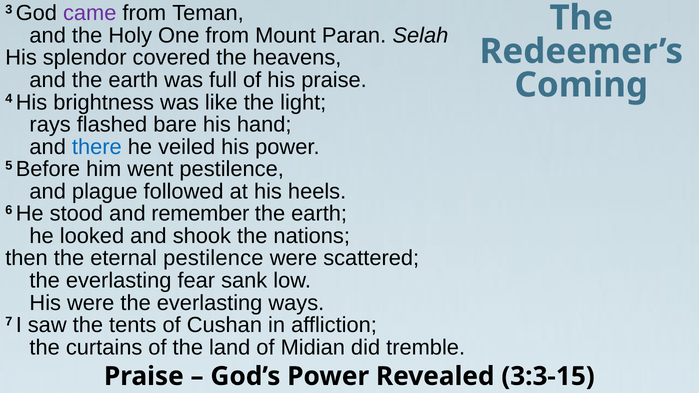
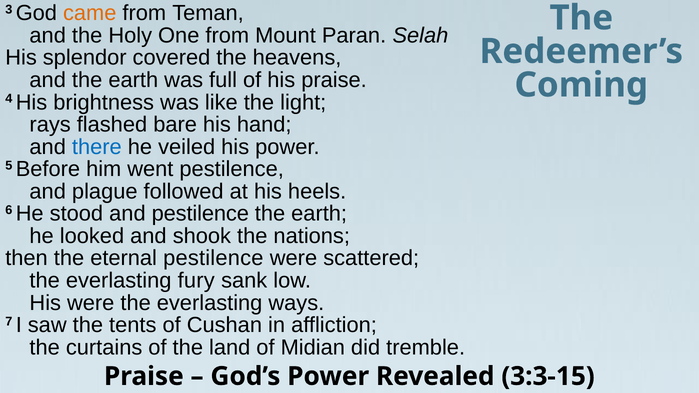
came colour: purple -> orange (90, 13)
and remember: remember -> pestilence (200, 214)
fear: fear -> fury (196, 281)
